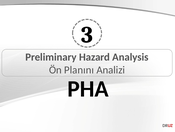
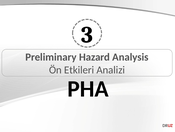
Planını: Planını -> Etkileri (79, 70)
